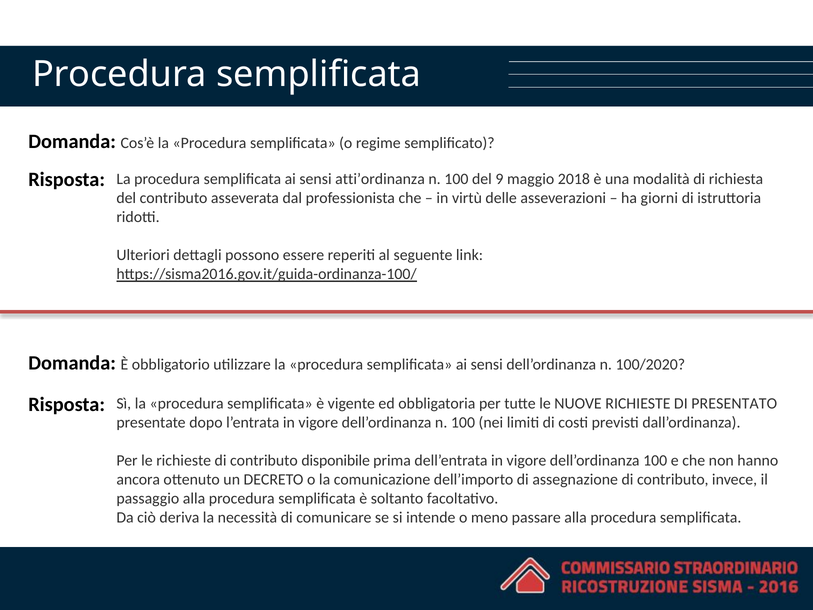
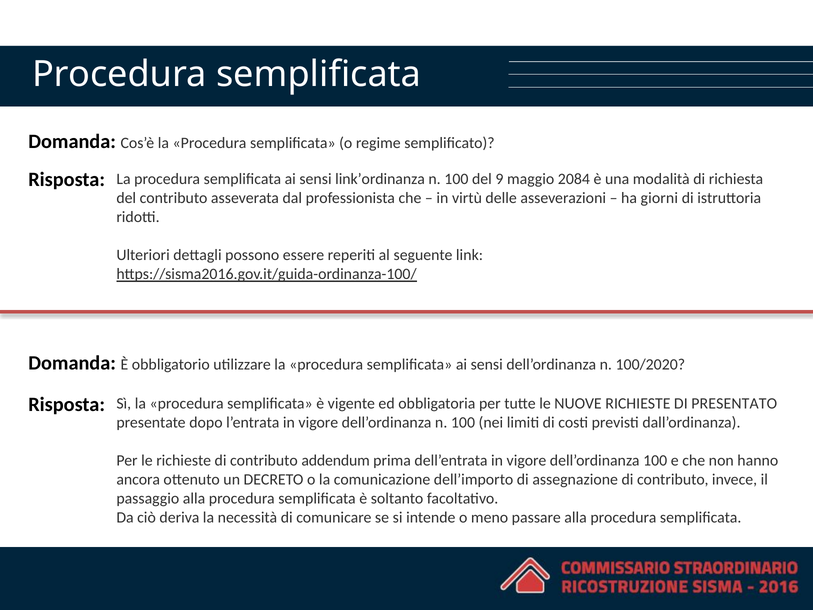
atti’ordinanza: atti’ordinanza -> link’ordinanza (380, 179)
2018: 2018 -> 2084 (574, 179)
disponibile: disponibile -> addendum (336, 461)
